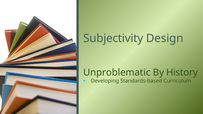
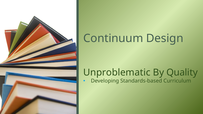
Subjectivity: Subjectivity -> Continuum (113, 38)
History: History -> Quality (182, 73)
